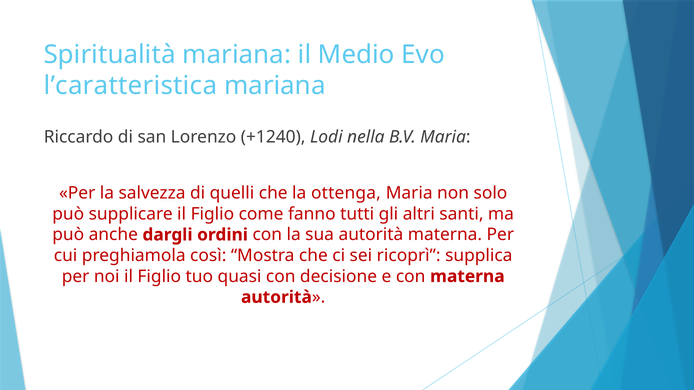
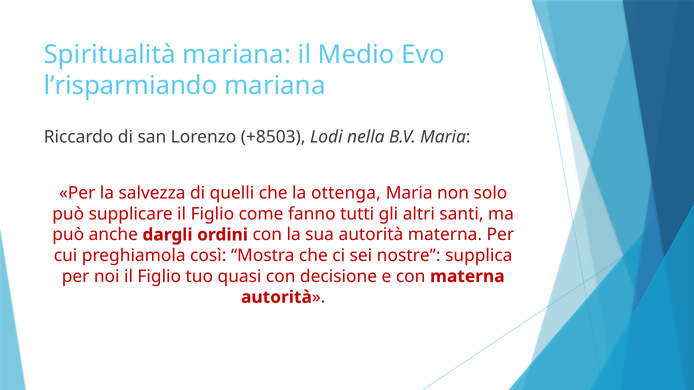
l’caratteristica: l’caratteristica -> l’risparmiando (131, 86)
+1240: +1240 -> +8503 (273, 137)
ricoprì: ricoprì -> nostre (409, 256)
